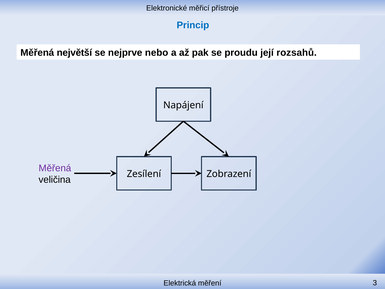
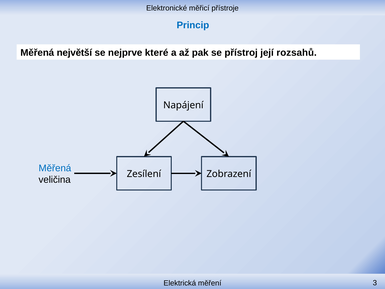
nebo: nebo -> které (157, 53)
proudu: proudu -> přístroj (241, 53)
Měřená colour: purple -> blue (55, 168)
